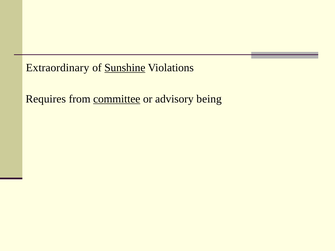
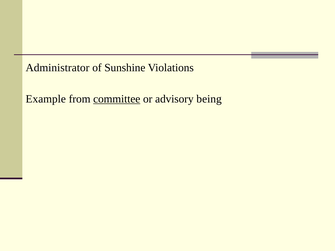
Extraordinary: Extraordinary -> Administrator (58, 68)
Sunshine underline: present -> none (125, 68)
Requires: Requires -> Example (46, 99)
